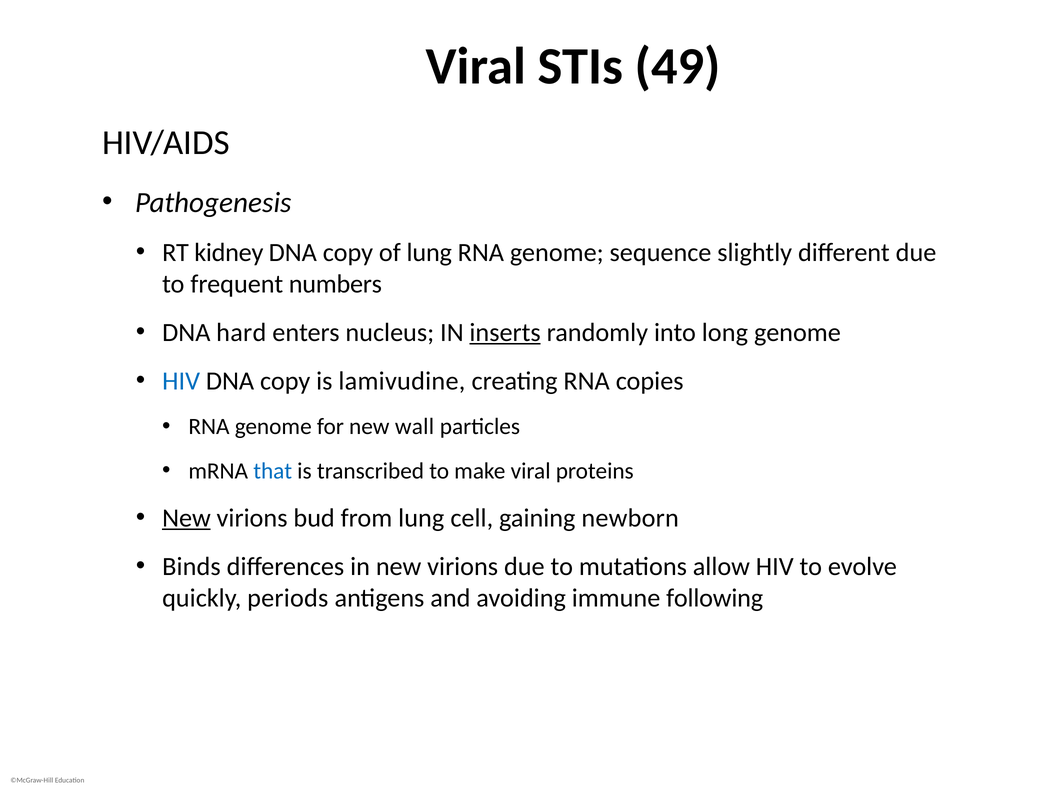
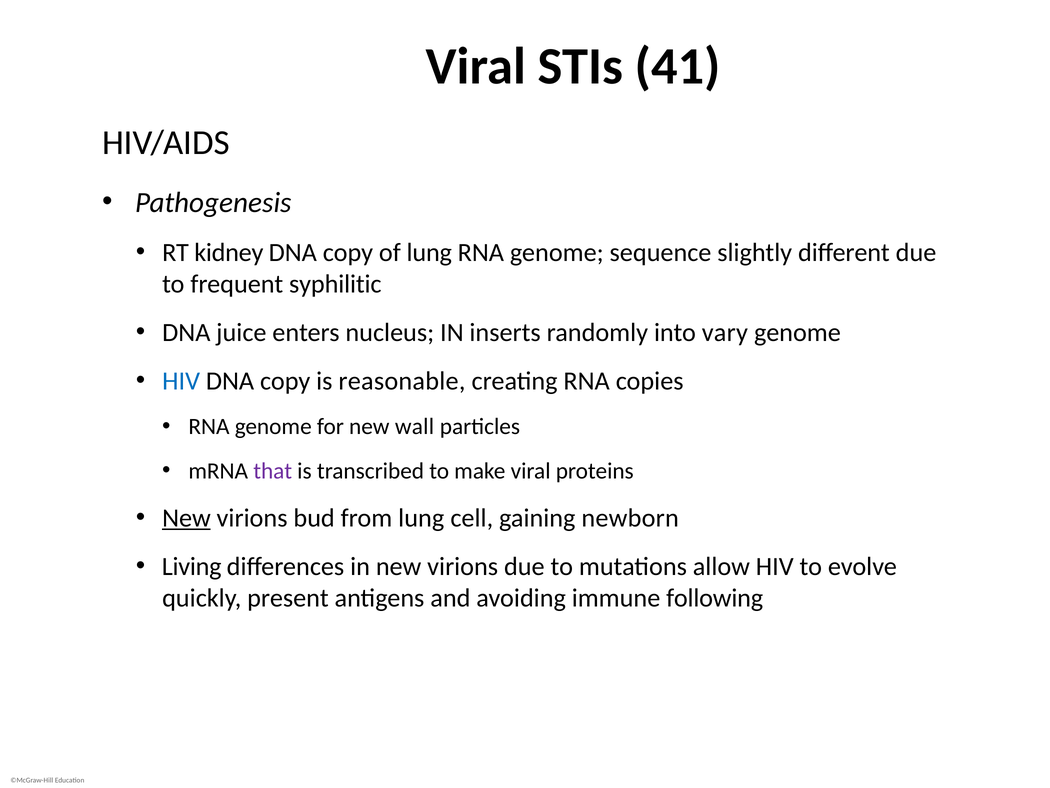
49: 49 -> 41 (678, 67)
numbers: numbers -> syphilitic (335, 284)
hard: hard -> juice (241, 332)
inserts underline: present -> none (505, 332)
long: long -> vary (725, 332)
lamivudine: lamivudine -> reasonable (402, 381)
that colour: blue -> purple (273, 471)
Binds: Binds -> Living (192, 566)
periods: periods -> present (288, 598)
